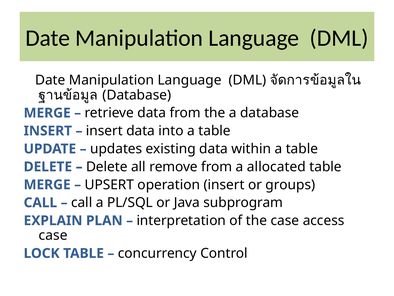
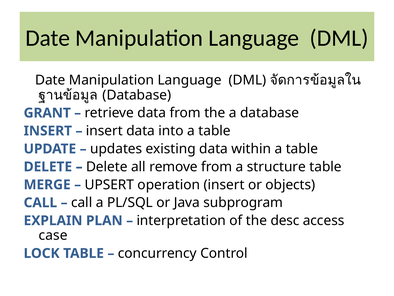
MERGE: MERGE -> GRANT (47, 113)
allocated: allocated -> structure (276, 167)
groups: groups -> objects (290, 184)
the case: case -> desc (285, 220)
